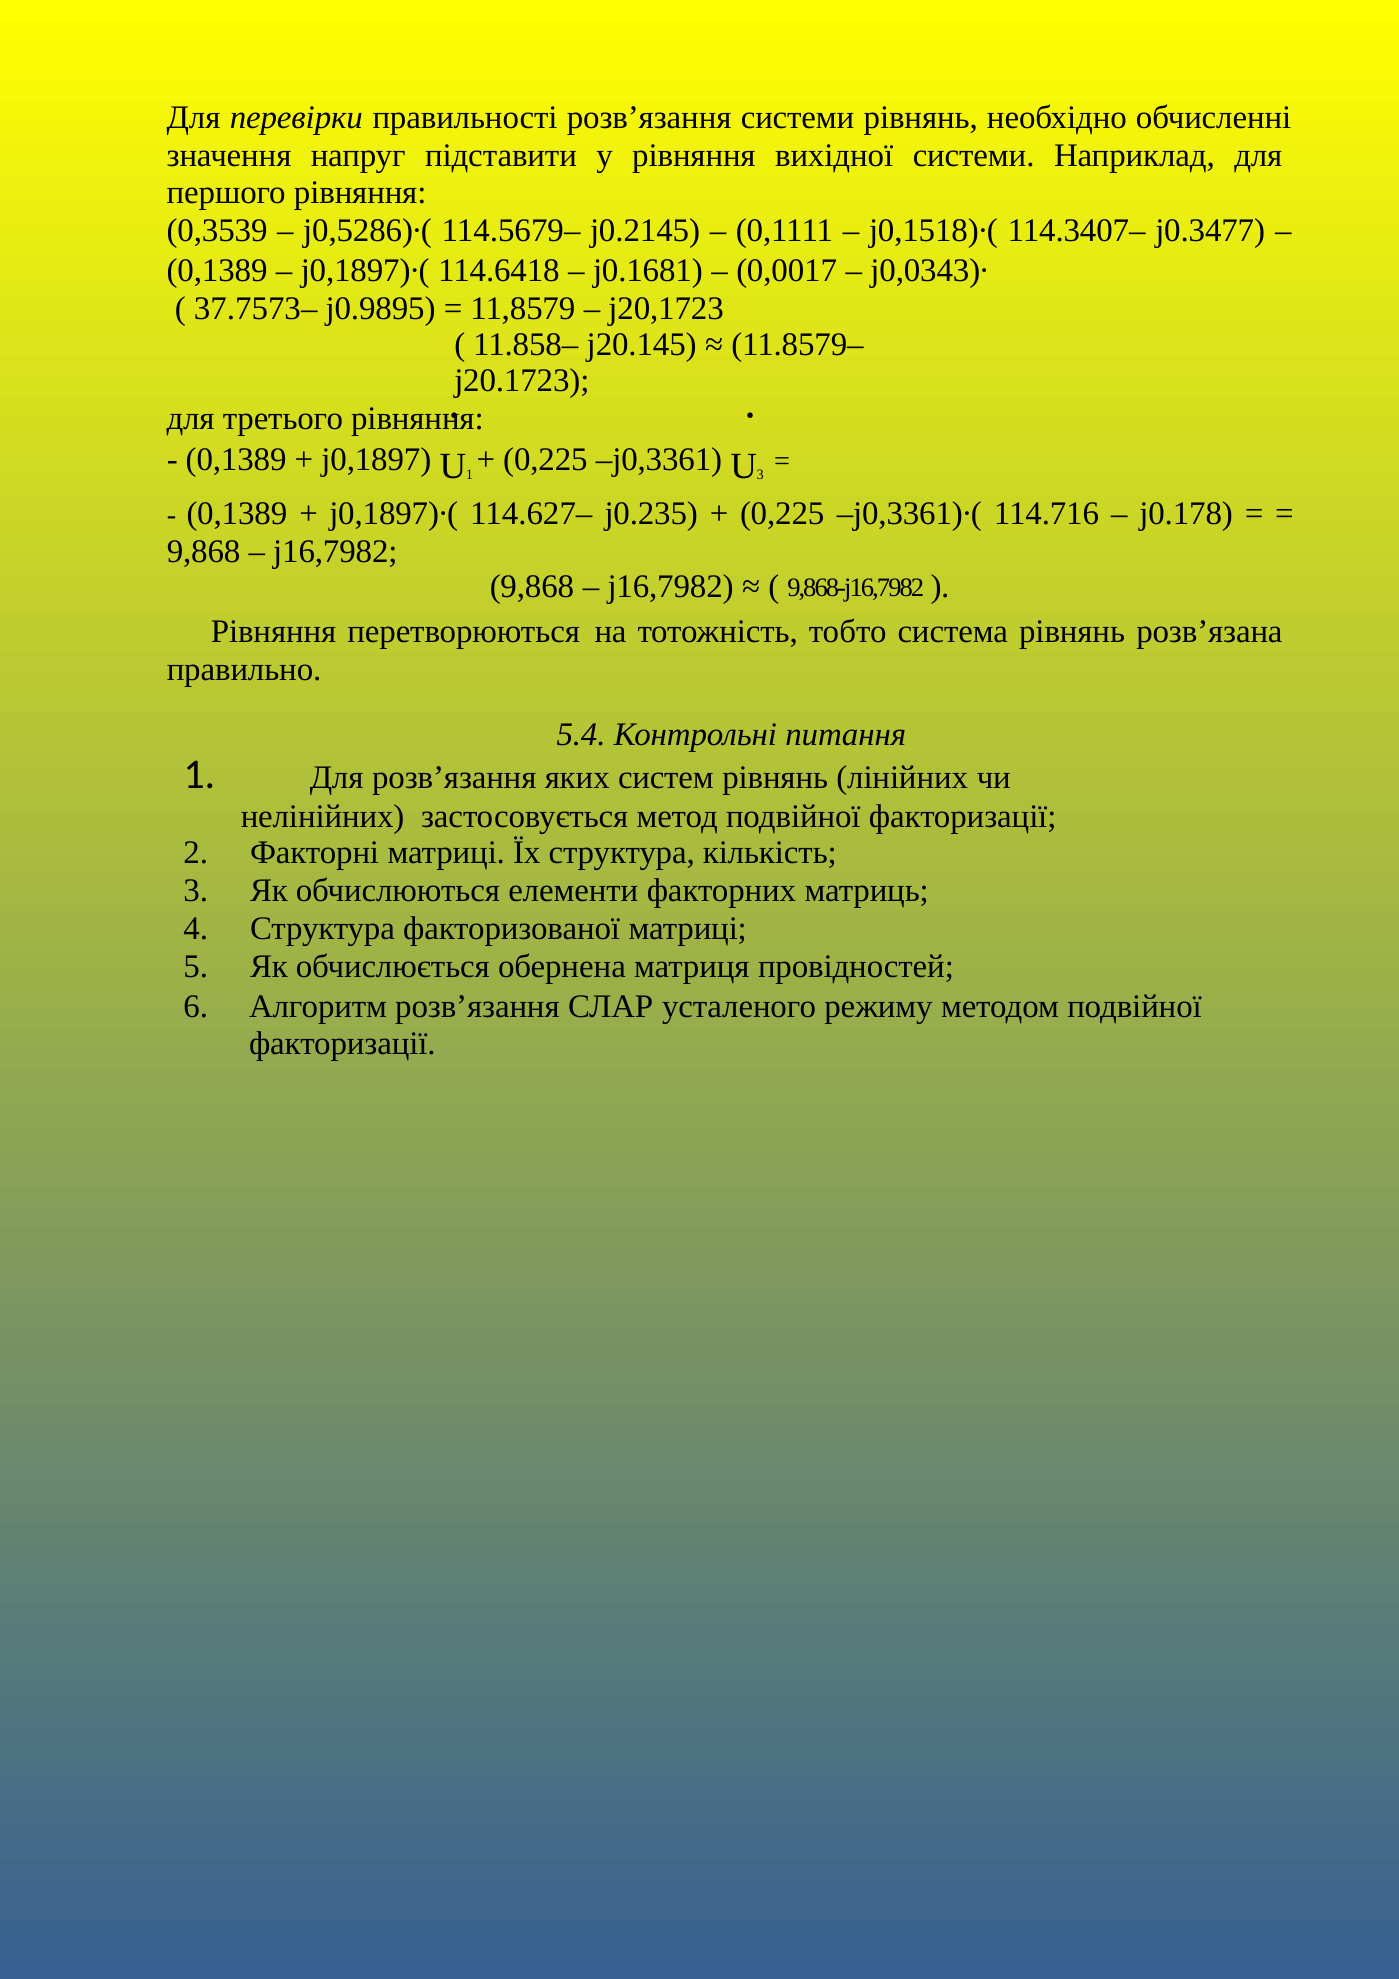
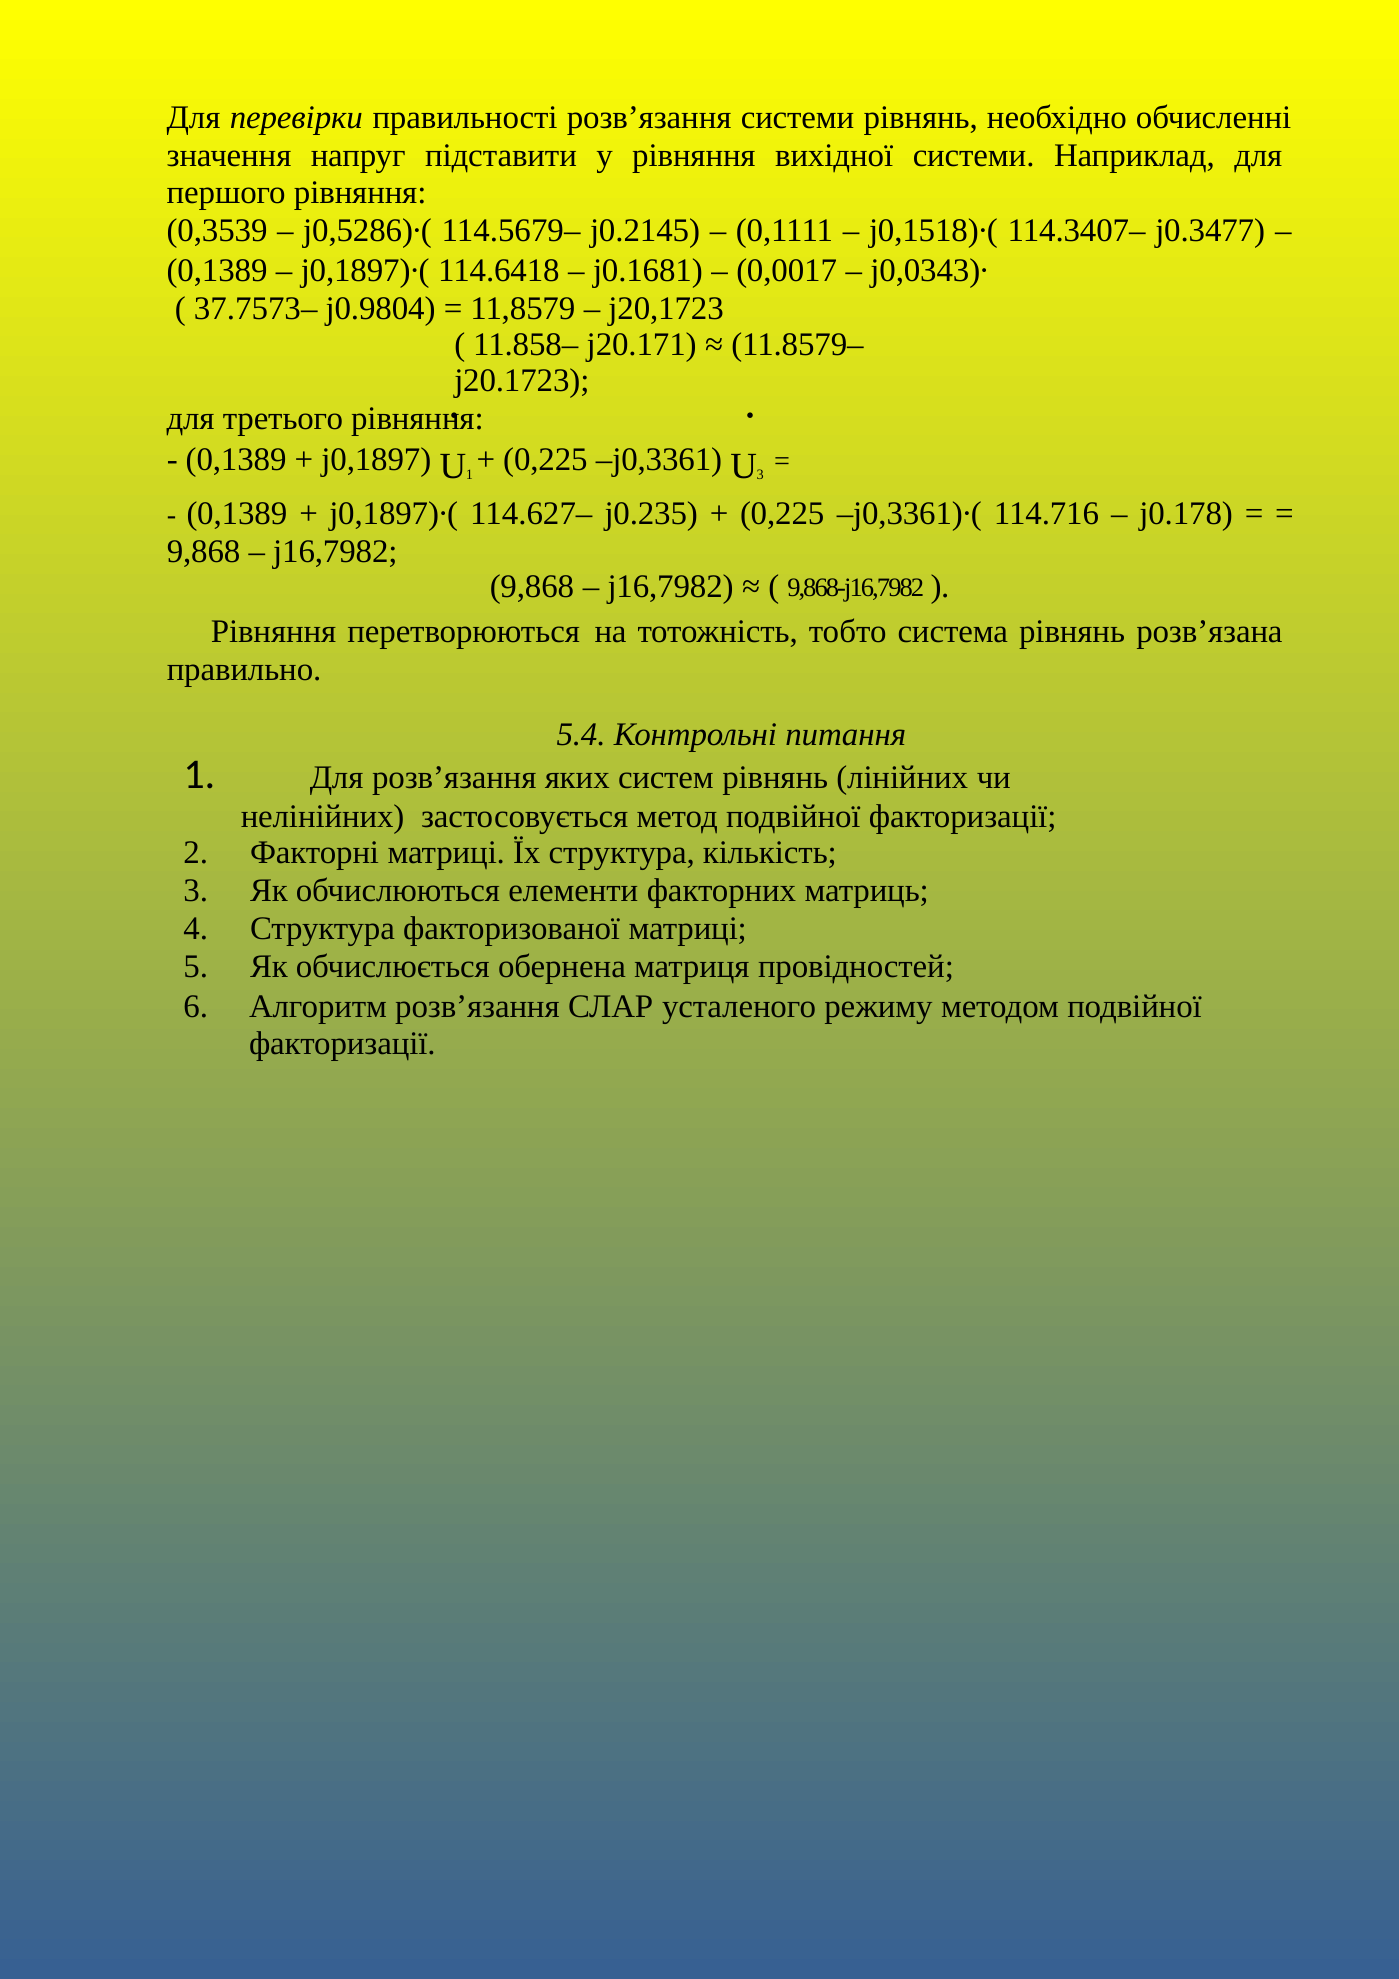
j0.9895: j0.9895 -> j0.9804 (381, 309)
j20.145: j20.145 -> j20.171 (642, 345)
